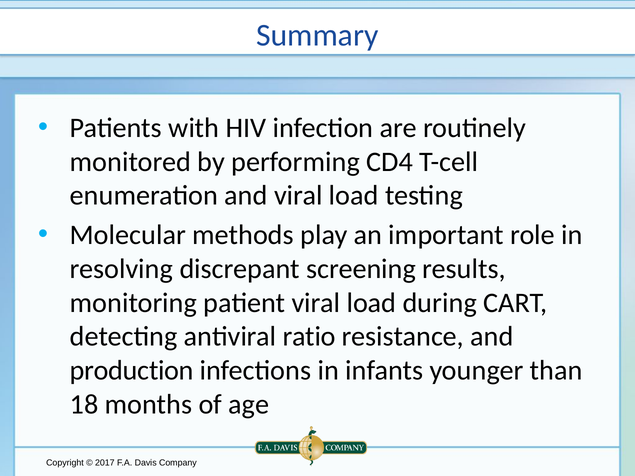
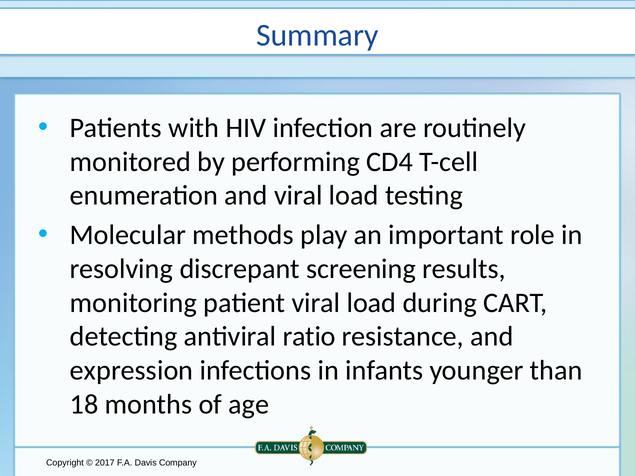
production: production -> expression (132, 371)
